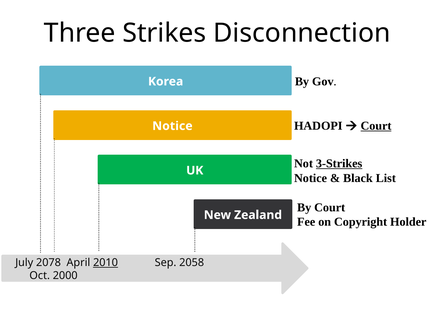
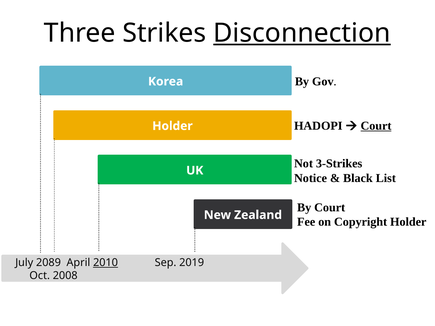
Disconnection underline: none -> present (302, 33)
Notice: Notice -> Holder (172, 126)
3-Strikes underline: present -> none (339, 164)
2078: 2078 -> 2089 (48, 263)
2058: 2058 -> 2019 (192, 263)
2000: 2000 -> 2008 (65, 276)
